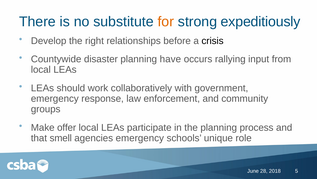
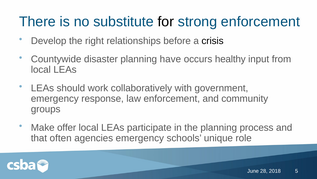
for colour: orange -> black (166, 22)
strong expeditiously: expeditiously -> enforcement (261, 22)
rallying: rallying -> healthy (230, 59)
smell: smell -> often (61, 138)
